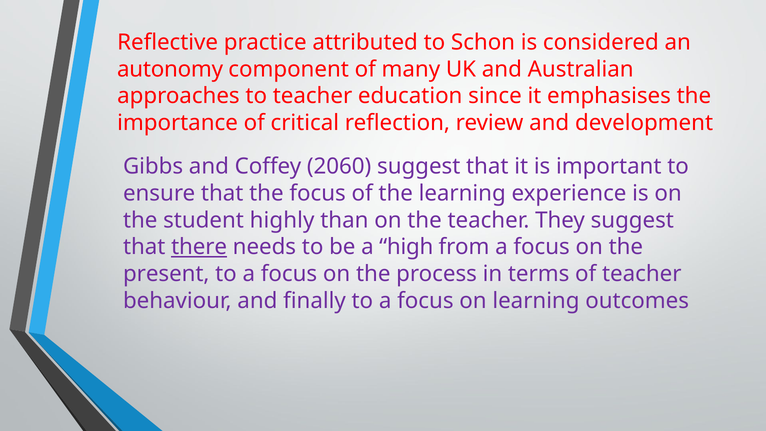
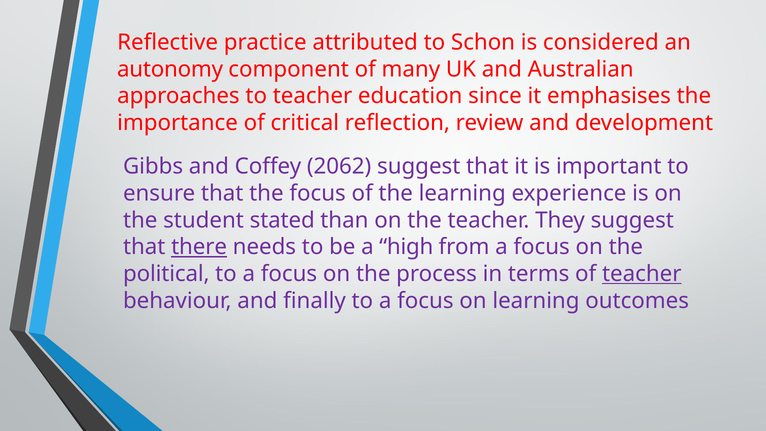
2060: 2060 -> 2062 (339, 166)
highly: highly -> stated (282, 220)
present: present -> political (166, 274)
teacher underline: none -> present (642, 274)
